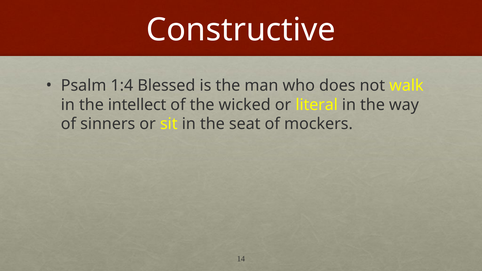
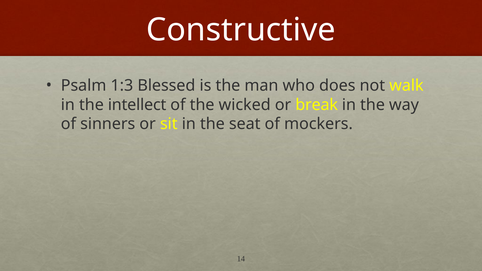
1:4: 1:4 -> 1:3 (122, 85)
literal: literal -> break (317, 105)
